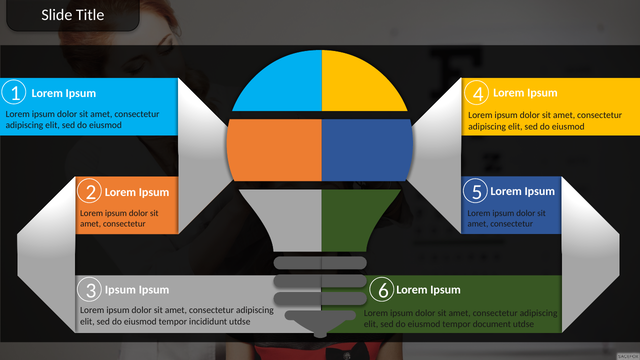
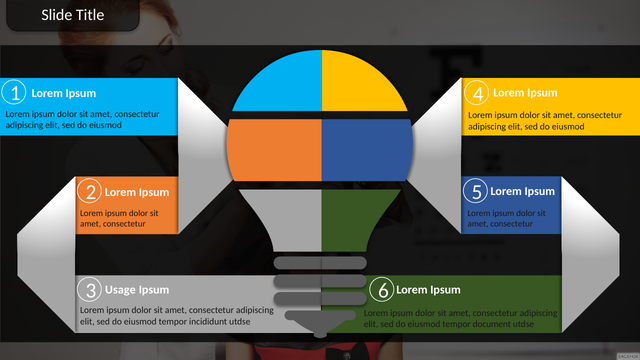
Ipsum: Ipsum -> Usage (120, 290)
